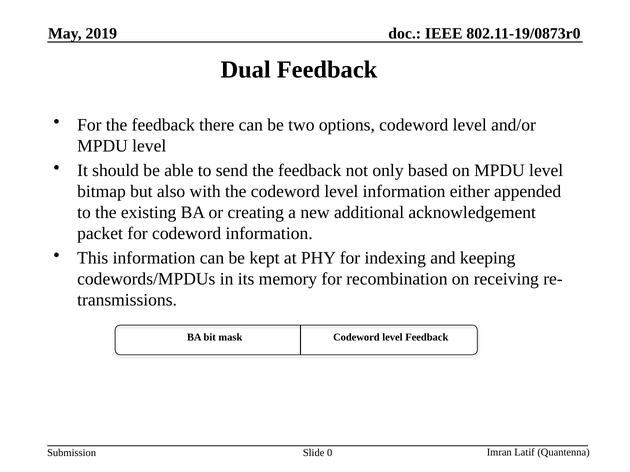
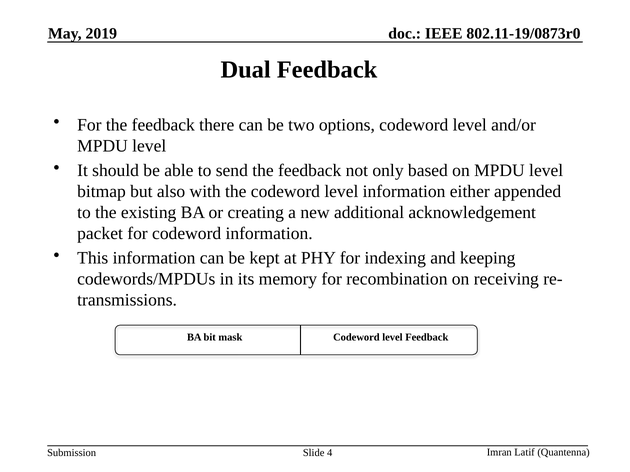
0: 0 -> 4 (330, 453)
